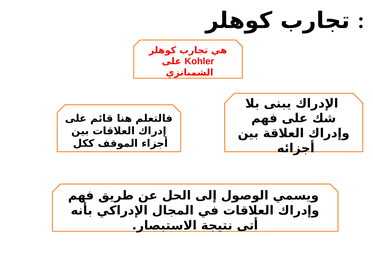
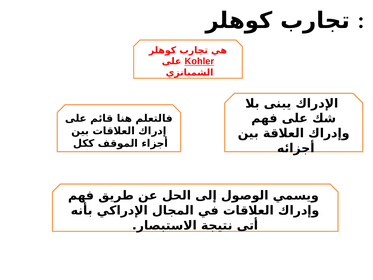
Kohler underline: none -> present (199, 61)
